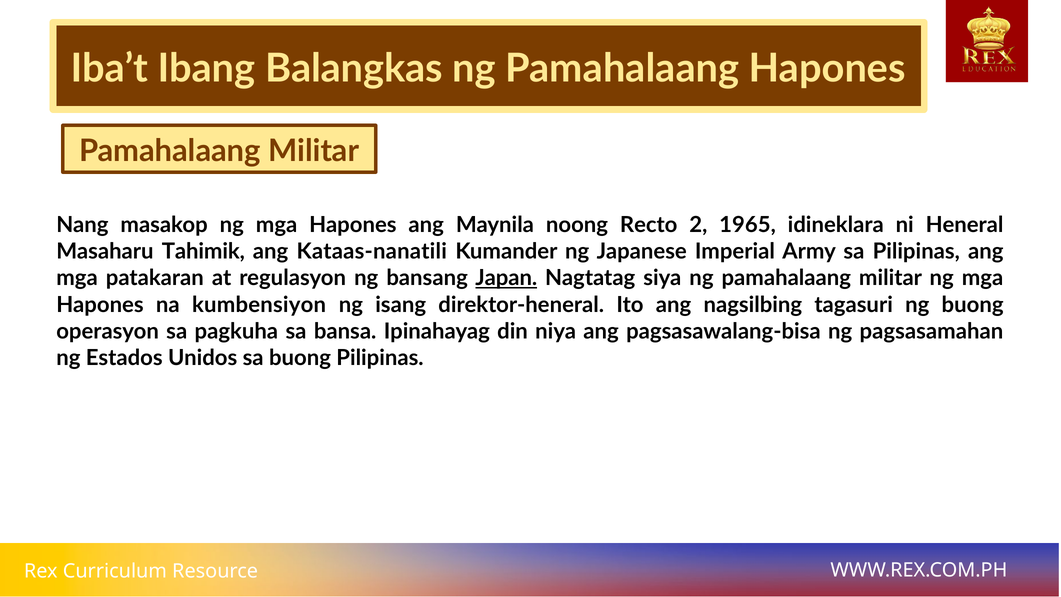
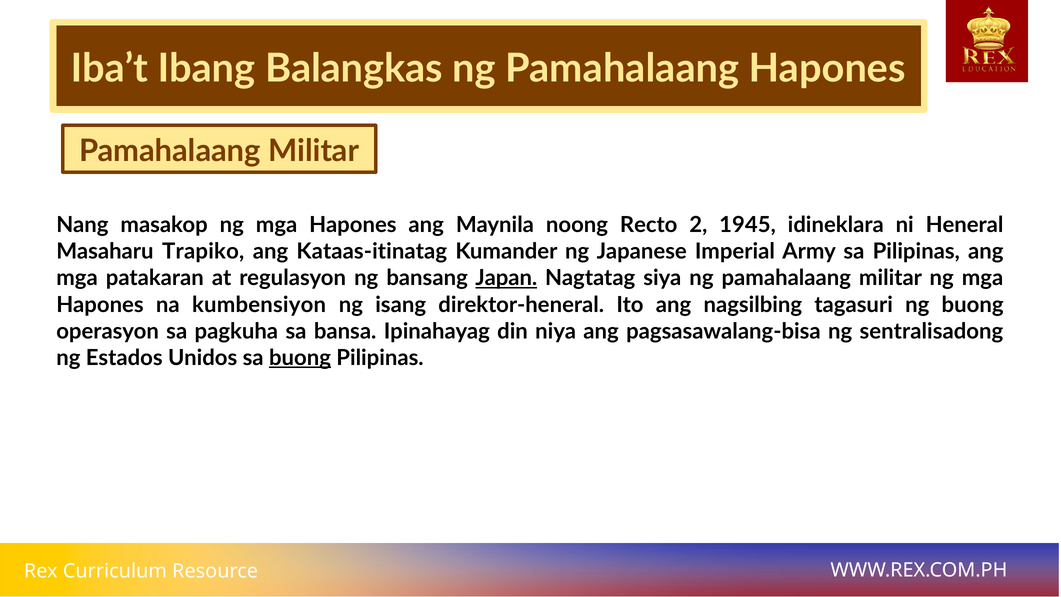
1965: 1965 -> 1945 (748, 225)
Tahimik: Tahimik -> Trapiko (203, 251)
Kataas-nanatili: Kataas-nanatili -> Kataas-itinatag (372, 251)
pagsasamahan: pagsasamahan -> sentralisadong (931, 331)
buong underline: none -> present (300, 358)
